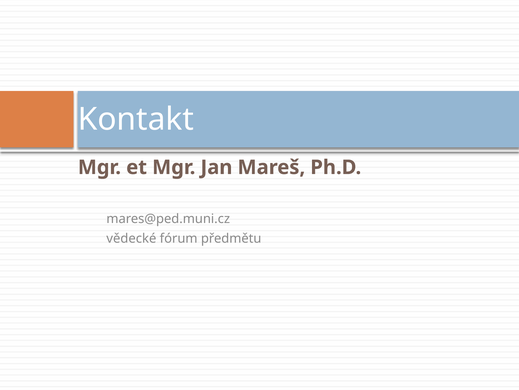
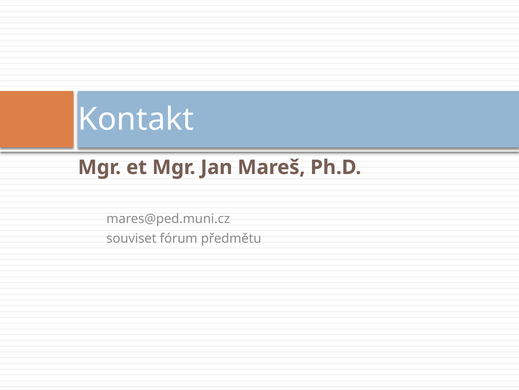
vědecké: vědecké -> souviset (131, 238)
